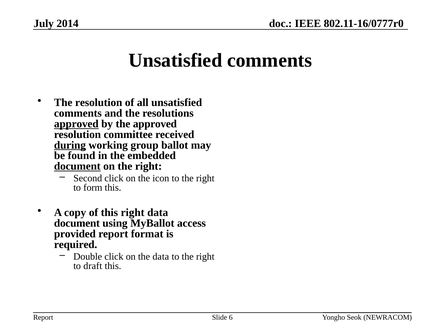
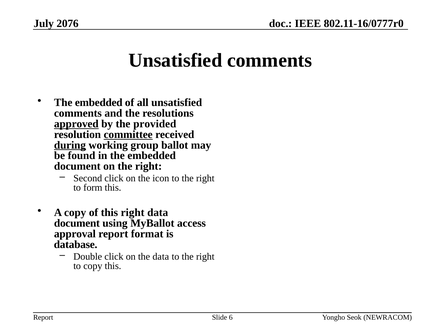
2014: 2014 -> 2076 (68, 24)
resolution: resolution -> embedded (99, 103)
the approved: approved -> provided (155, 124)
committee underline: none -> present (128, 134)
document underline: present -> none (77, 166)
provided: provided -> approval (75, 234)
required: required -> database (76, 244)
to draft: draft -> copy (93, 266)
